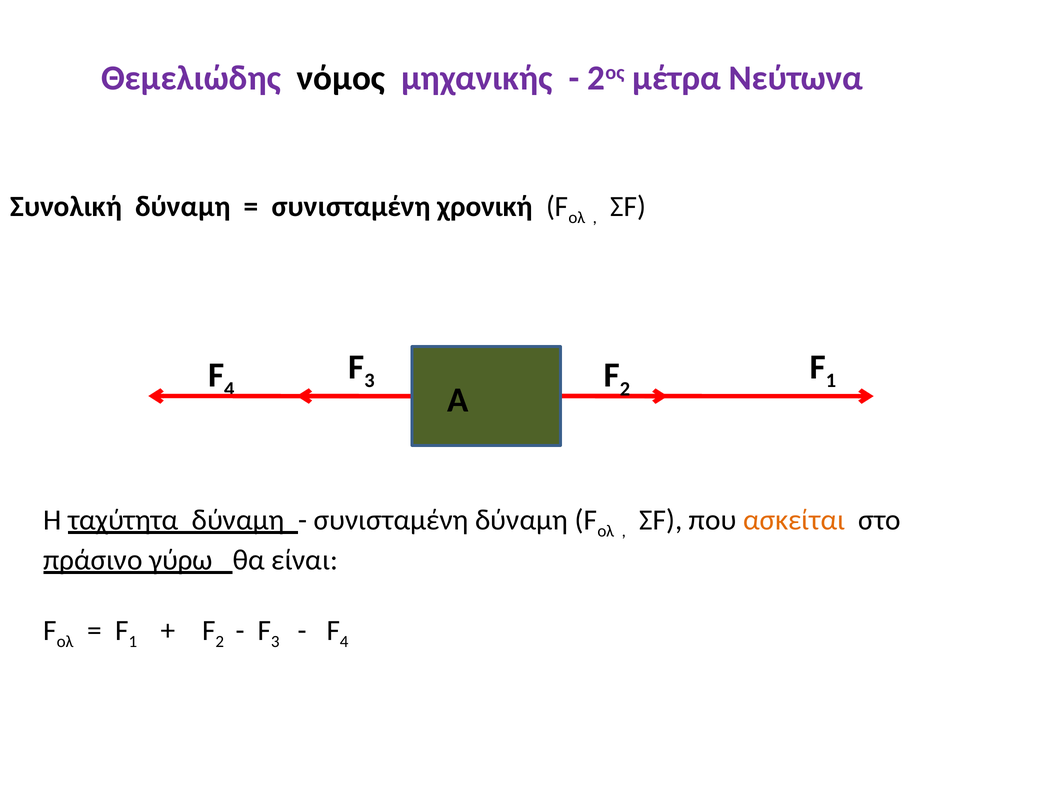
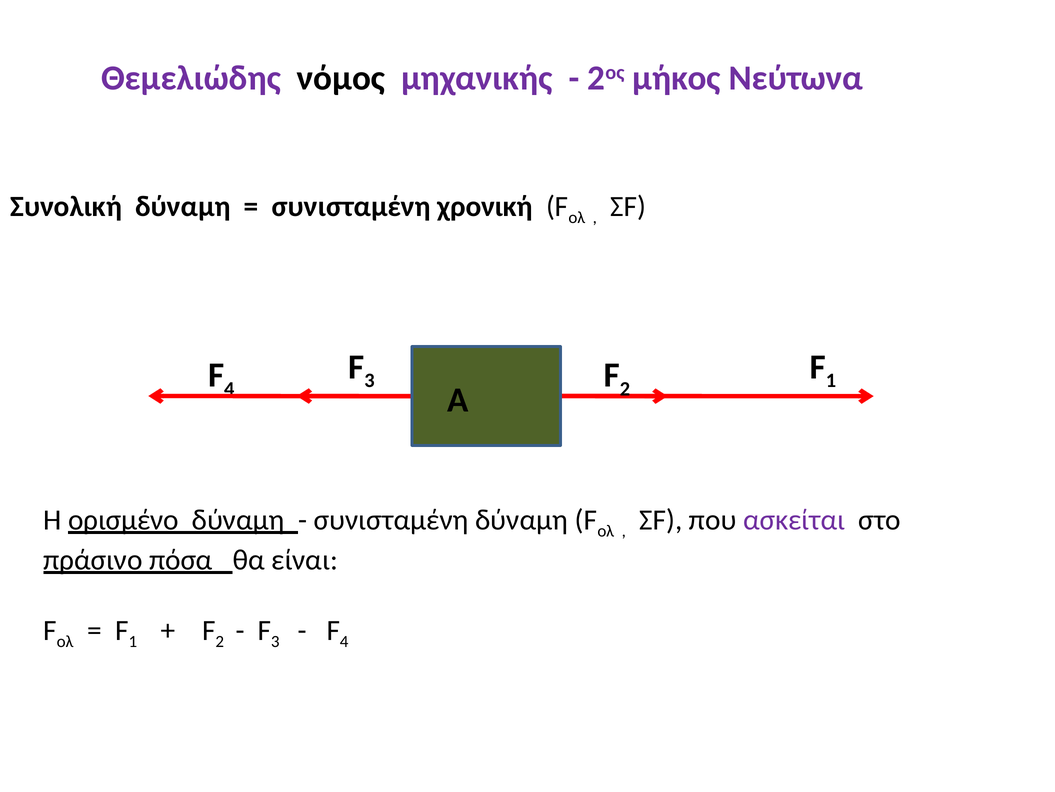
μέτρα: μέτρα -> μήκος (677, 78)
ταχύτητα: ταχύτητα -> ορισμένο (123, 519)
ασκείται colour: orange -> purple (794, 519)
γύρω: γύρω -> πόσα (181, 559)
